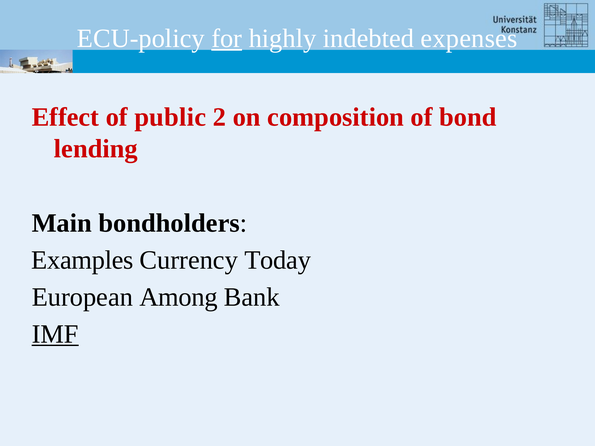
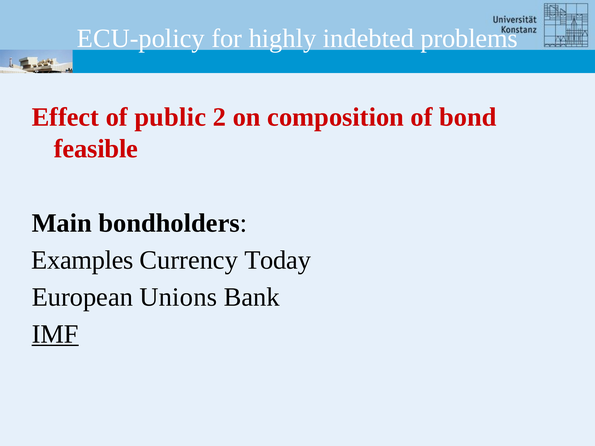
for underline: present -> none (227, 39)
expenses: expenses -> problems (469, 39)
lending: lending -> feasible (96, 149)
Among: Among -> Unions (178, 297)
